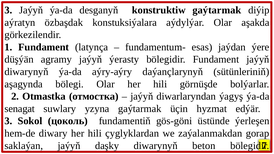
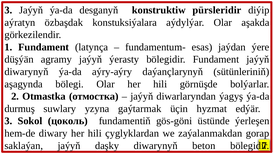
konstruktiw gaýtarmak: gaýtarmak -> pürsleridir (217, 10)
senagat: senagat -> durmuş (20, 109)
